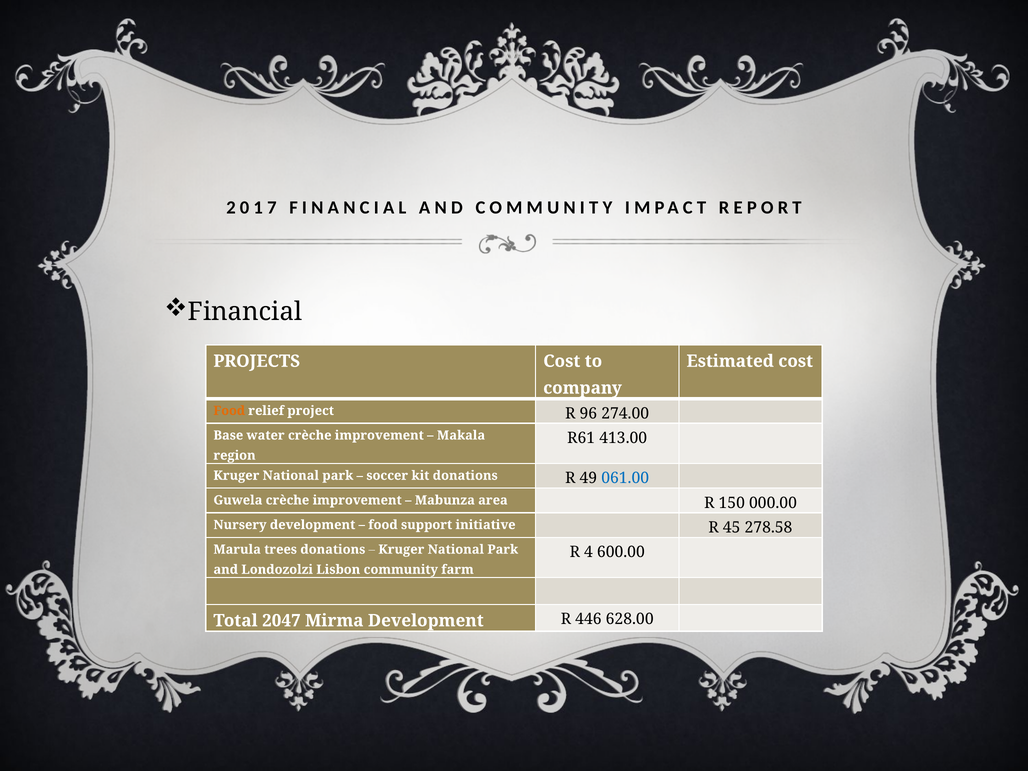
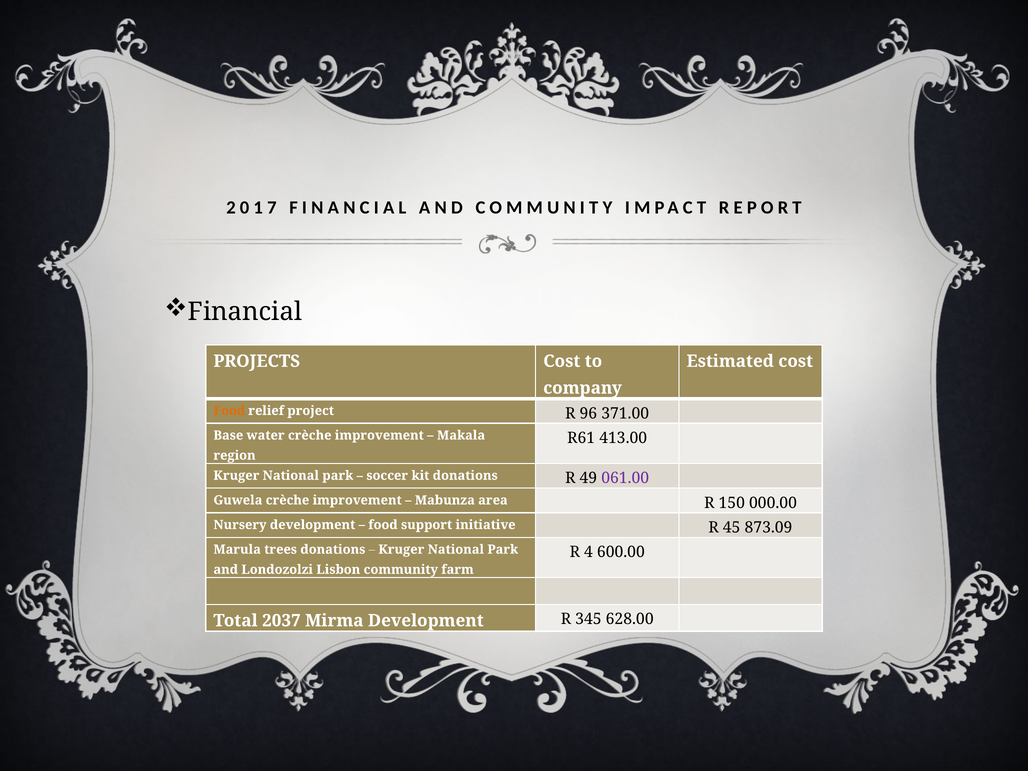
274.00: 274.00 -> 371.00 (625, 413)
061.00 colour: blue -> purple (625, 478)
278.58: 278.58 -> 873.09 (768, 528)
2047: 2047 -> 2037 (281, 621)
446: 446 -> 345 (588, 619)
